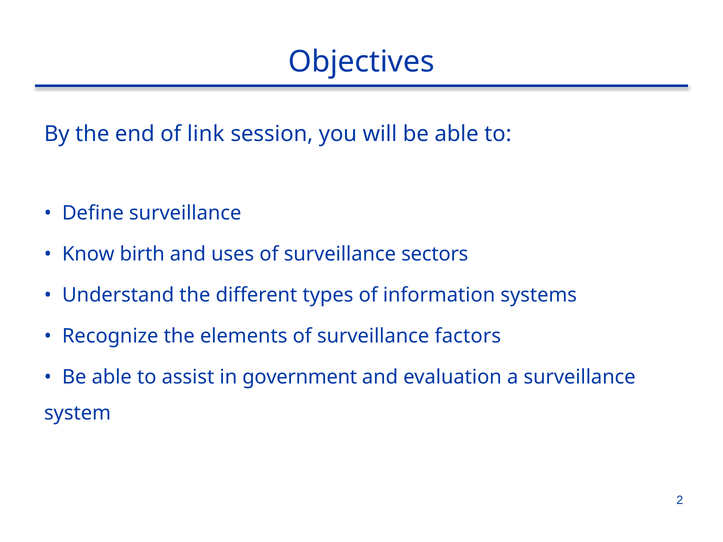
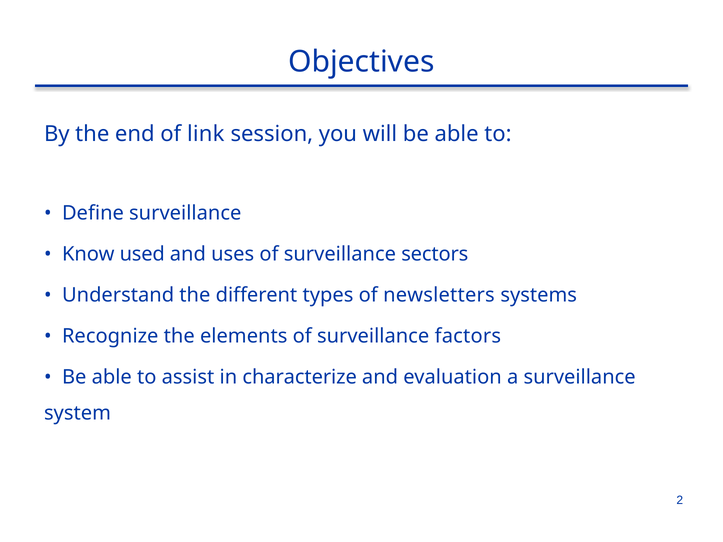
birth: birth -> used (142, 254)
information: information -> newsletters (439, 295)
government: government -> characterize (300, 377)
